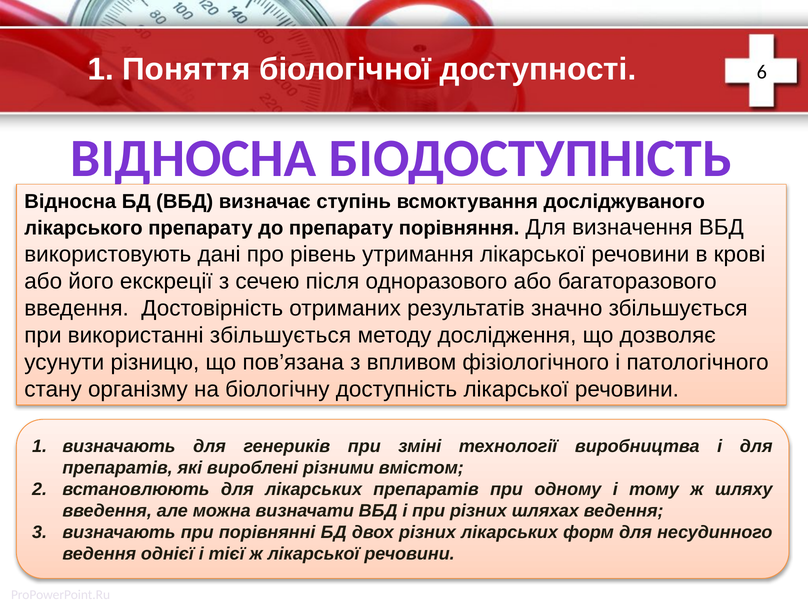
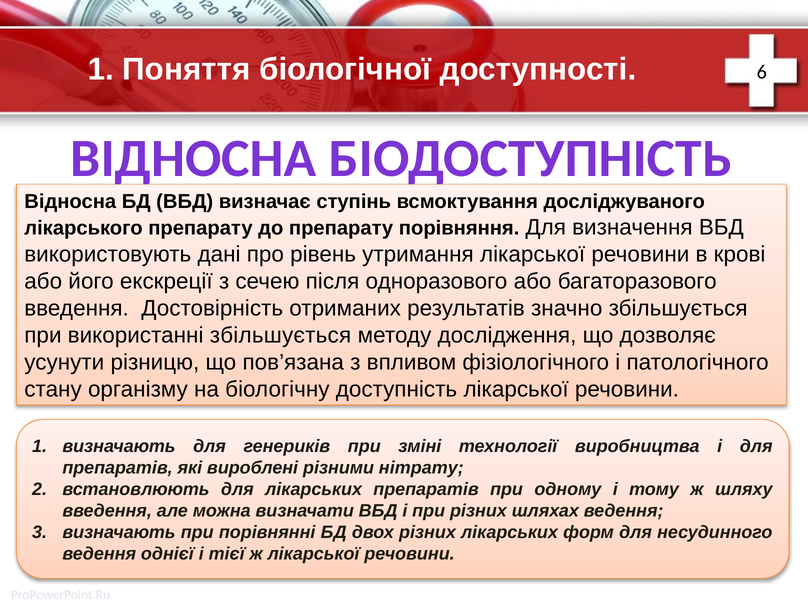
вмістом: вмістом -> нітрату (421, 468)
